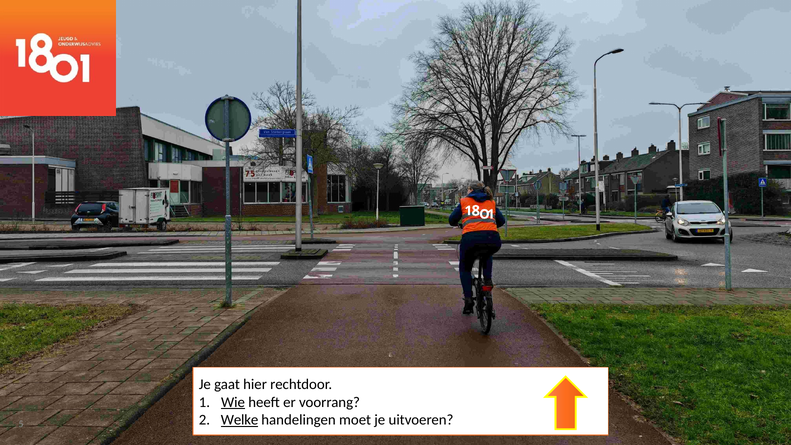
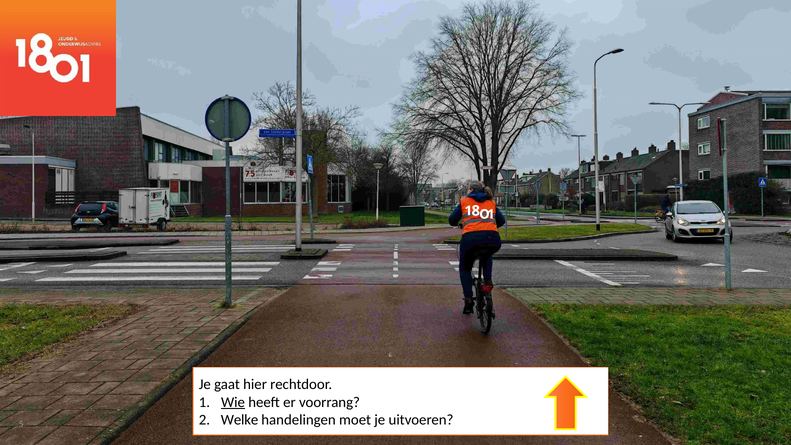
Welke underline: present -> none (240, 420)
